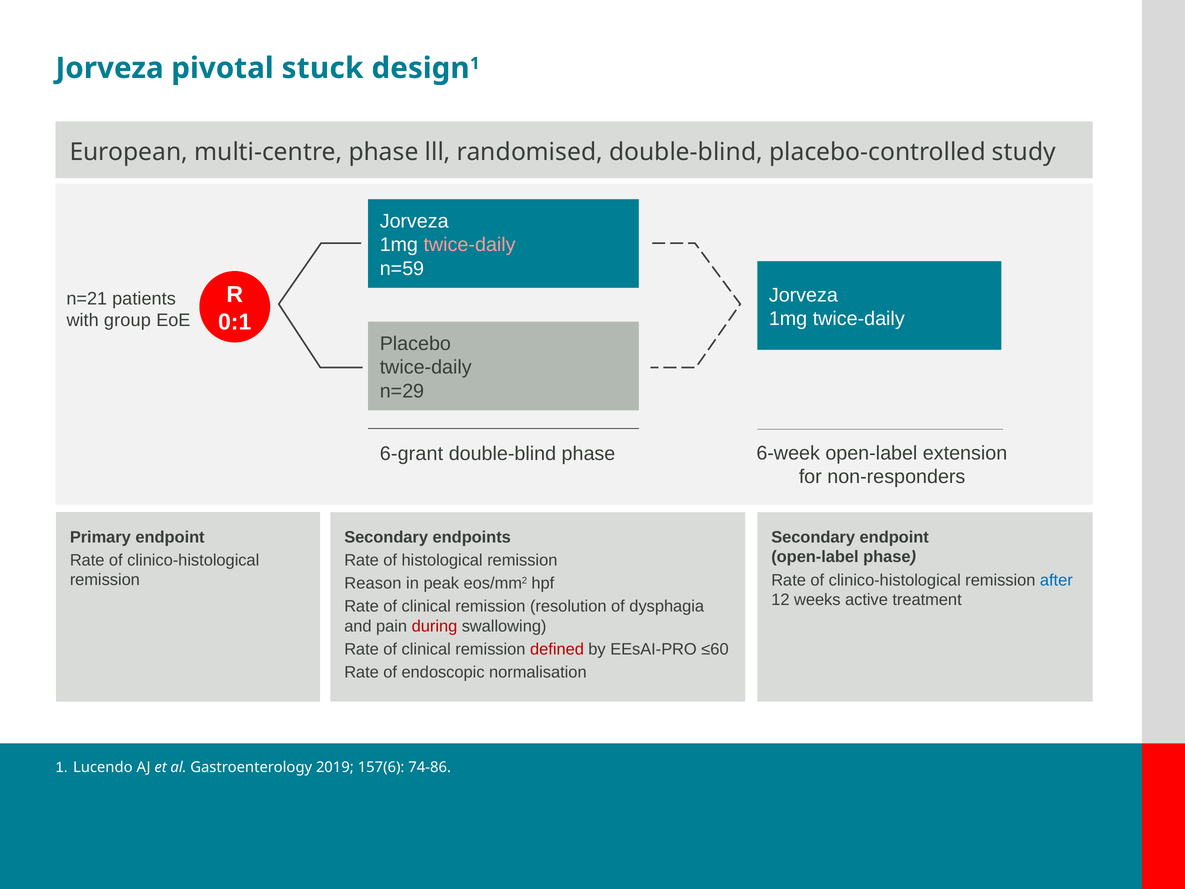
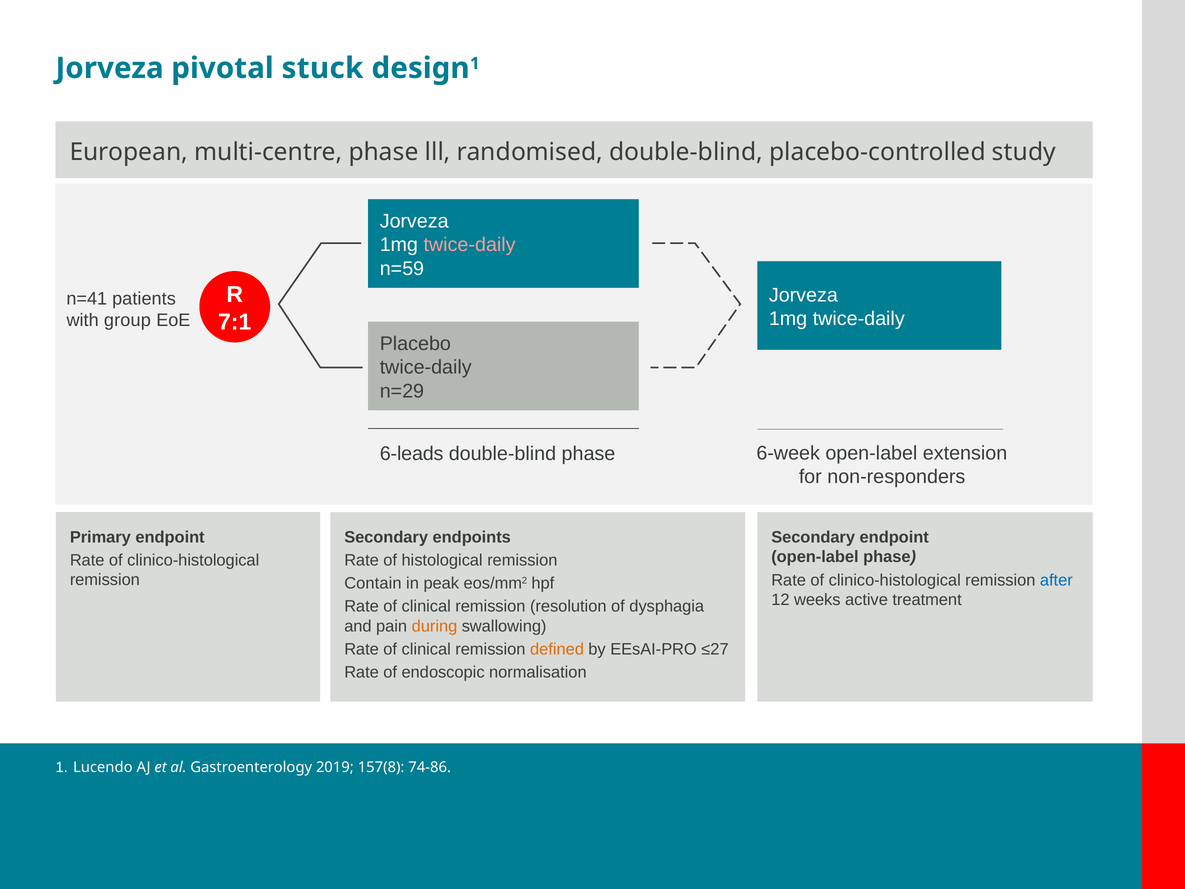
n=21: n=21 -> n=41 (87, 299)
0:1: 0:1 -> 7:1 (235, 322)
6-grant: 6-grant -> 6-leads (412, 454)
Reason: Reason -> Contain (373, 583)
during colour: red -> orange (434, 626)
defined colour: red -> orange (557, 649)
≤60: ≤60 -> ≤27 (715, 649)
157(6: 157(6 -> 157(8 (381, 767)
